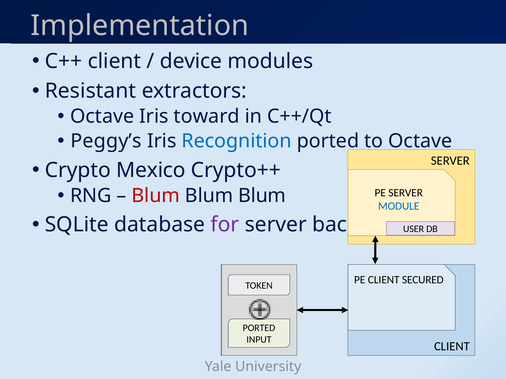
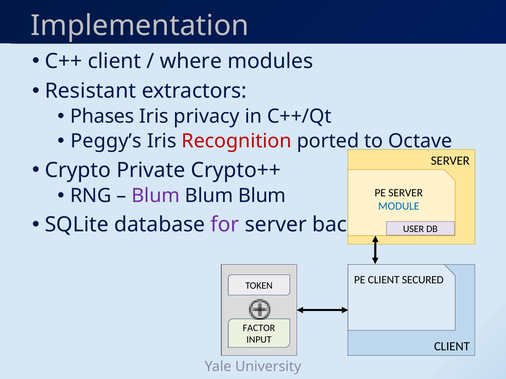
device: device -> where (191, 61)
Octave: Octave -> Phases (102, 117)
toward: toward -> privacy (207, 117)
Recognition colour: blue -> red (237, 141)
Mexico: Mexico -> Private (151, 170)
Blum colour: red -> purple (156, 196)
PORTED: PORTED -> FACTOR (259, 328)
